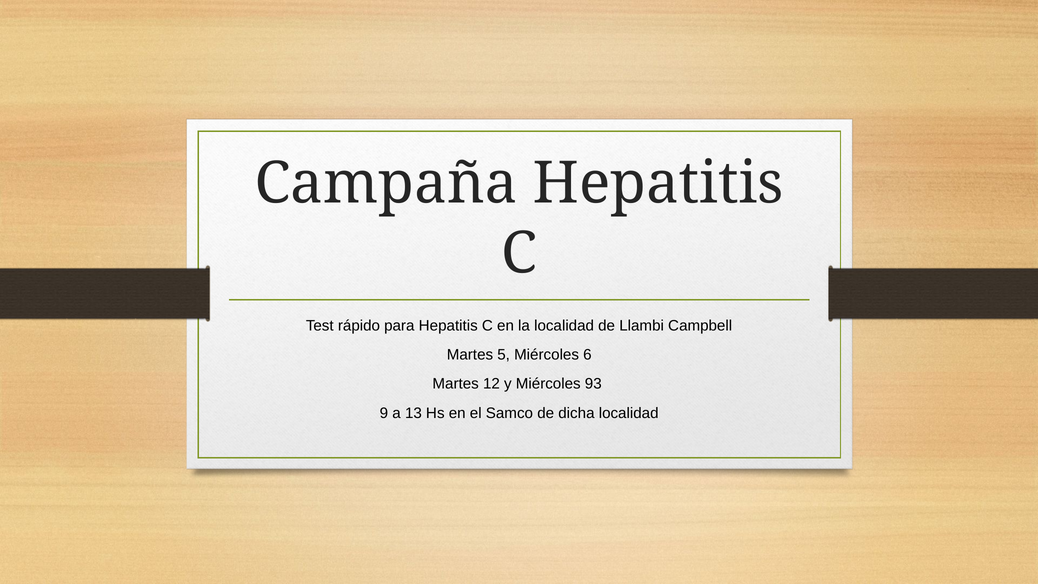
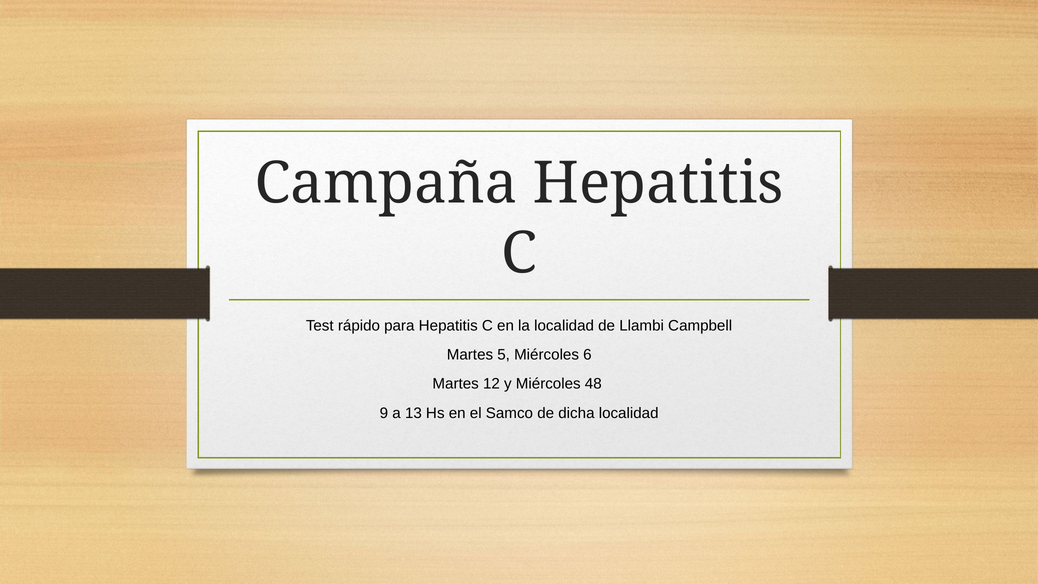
93: 93 -> 48 (593, 384)
